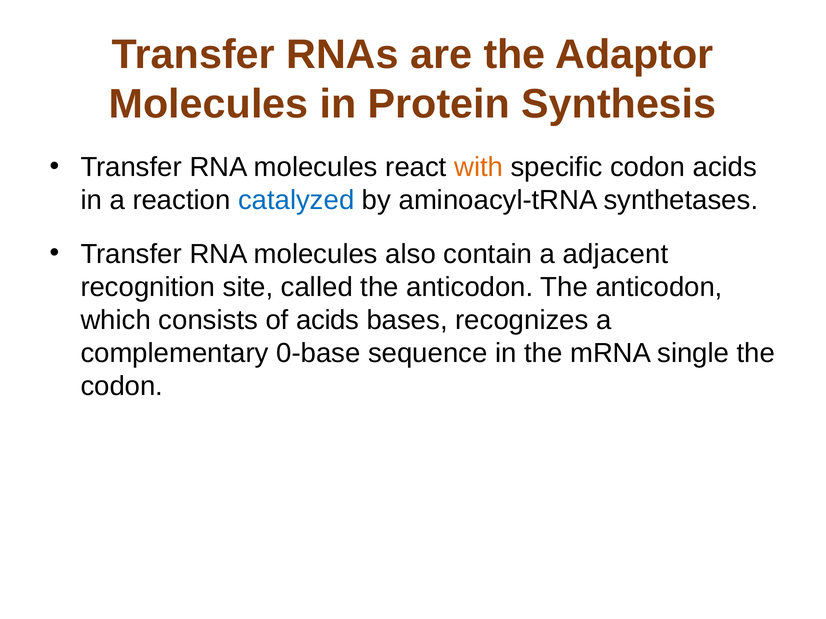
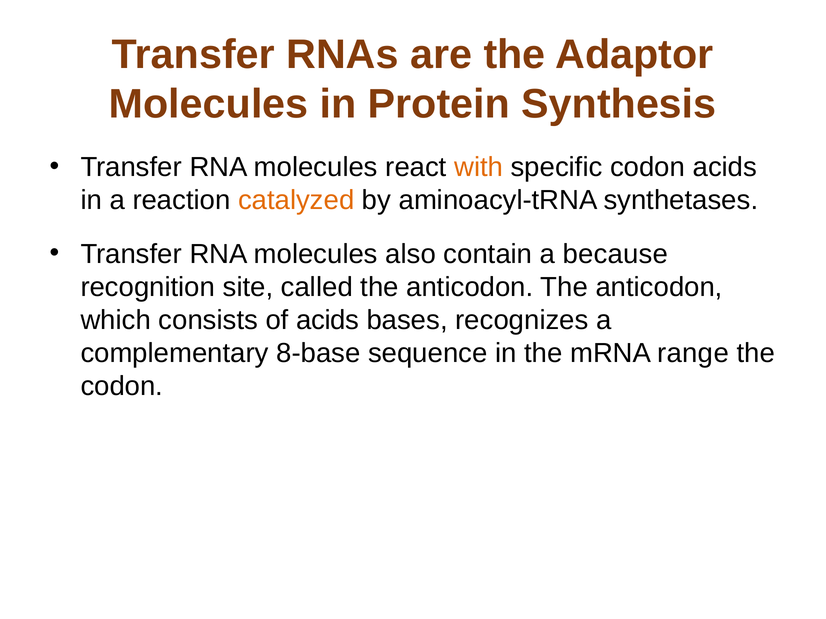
catalyzed colour: blue -> orange (296, 200)
adjacent: adjacent -> because (615, 254)
0-base: 0-base -> 8-base (318, 353)
single: single -> range (693, 353)
